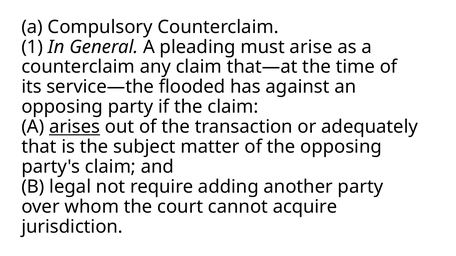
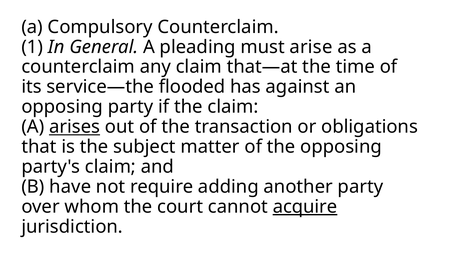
adequately: adequately -> obligations (370, 127)
legal: legal -> have (70, 187)
acquire underline: none -> present (305, 207)
